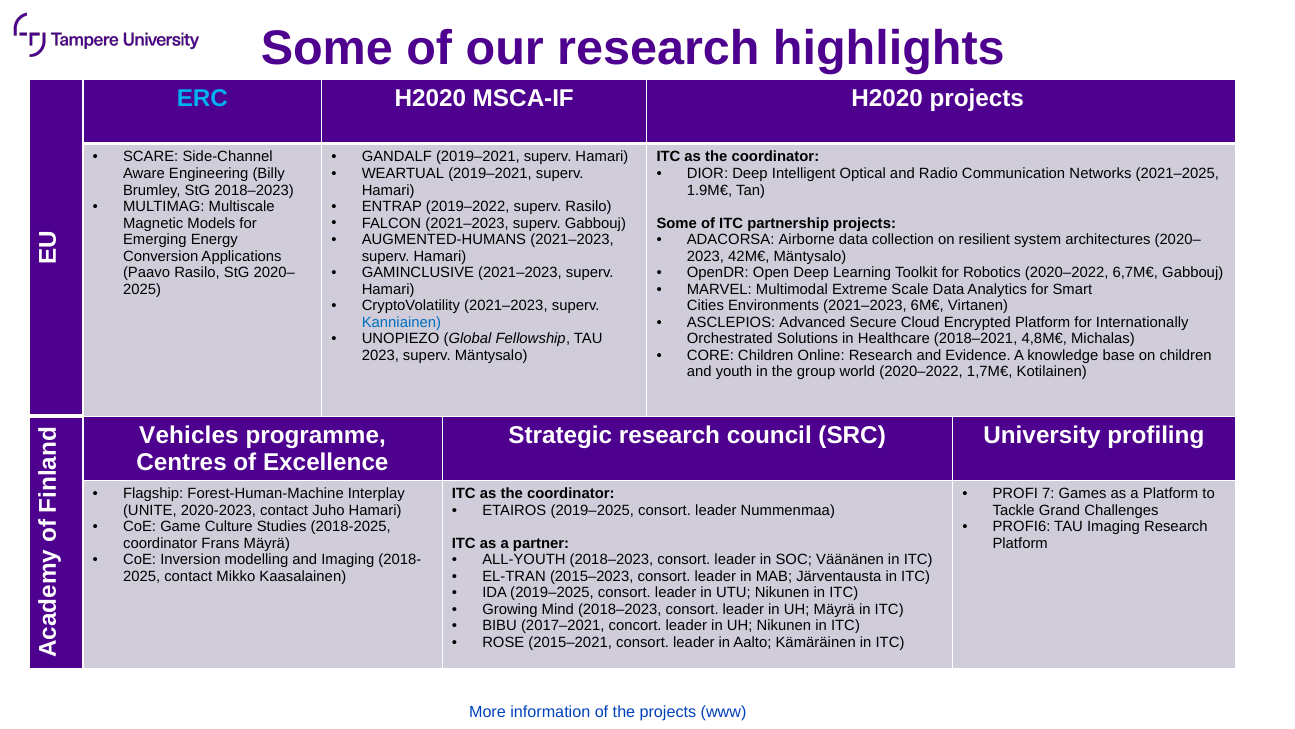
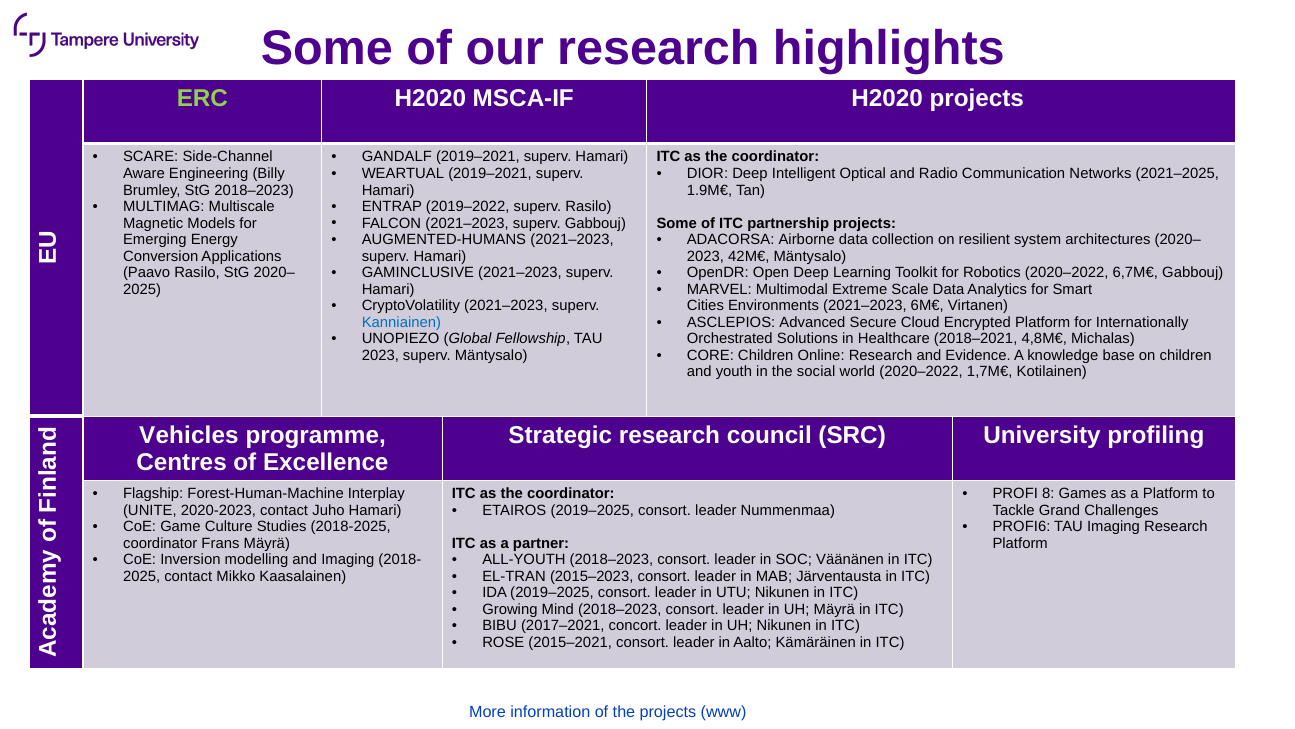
ERC colour: light blue -> light green (202, 98)
group: group -> social (816, 372)
7: 7 -> 8 (1048, 493)
